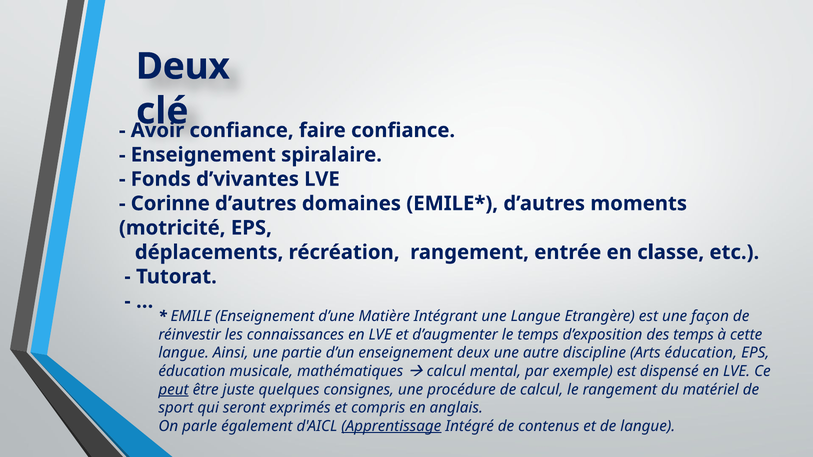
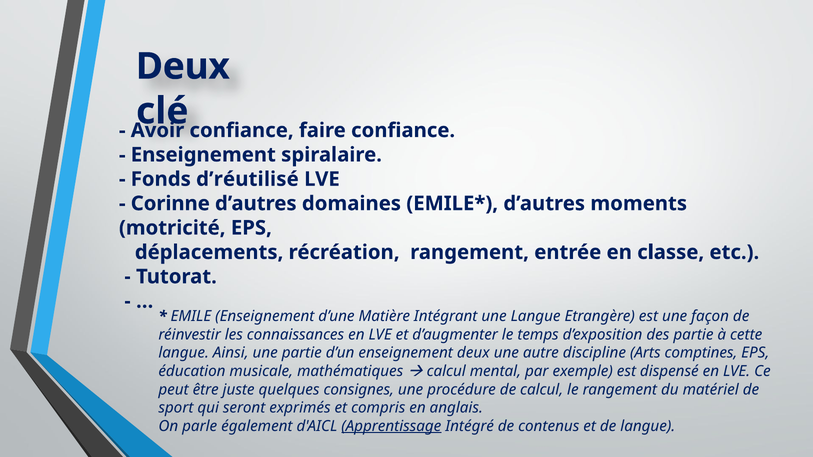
d’vivantes: d’vivantes -> d’réutilisé (247, 179)
des temps: temps -> partie (693, 335)
Arts éducation: éducation -> comptines (701, 353)
peut underline: present -> none (174, 390)
